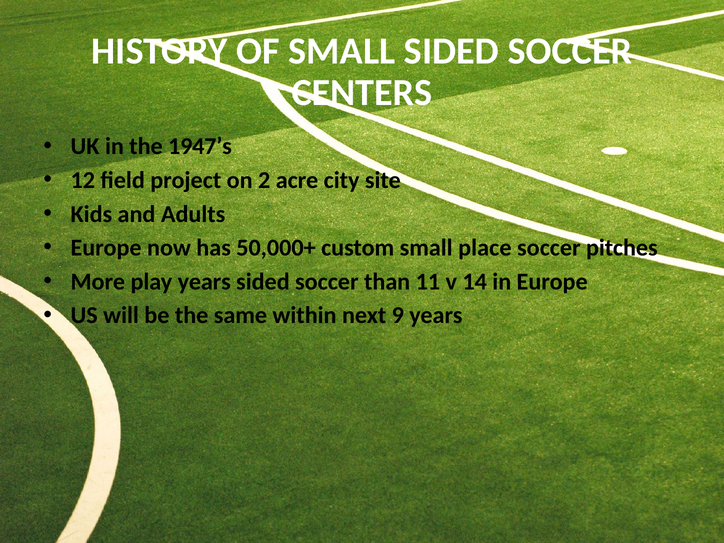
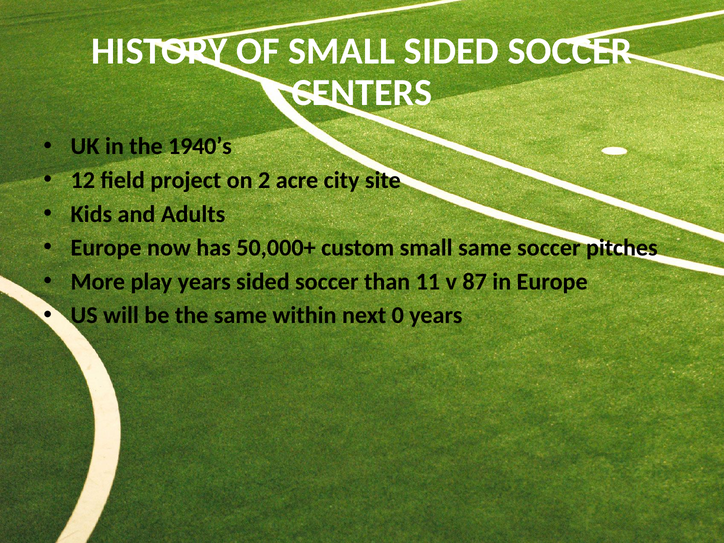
1947’s: 1947’s -> 1940’s (200, 146)
small place: place -> same (485, 248)
14: 14 -> 87 (475, 282)
9: 9 -> 0 (398, 315)
